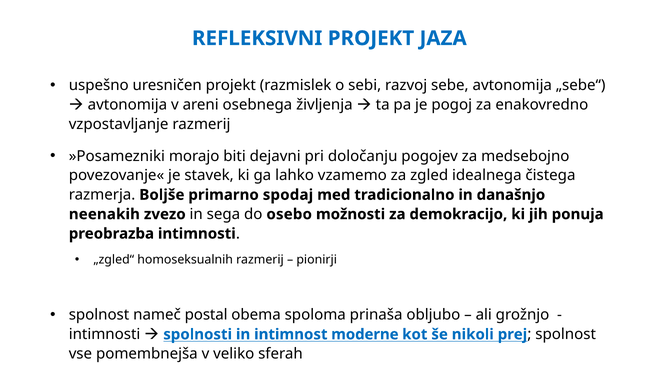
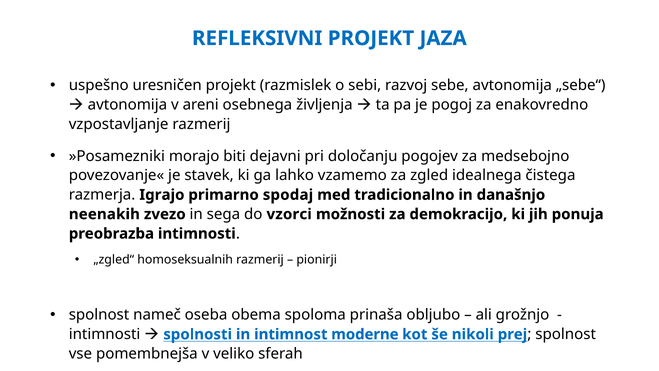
Boljše: Boljše -> Igrajo (162, 195)
osebo: osebo -> vzorci (289, 214)
postal: postal -> oseba (206, 315)
